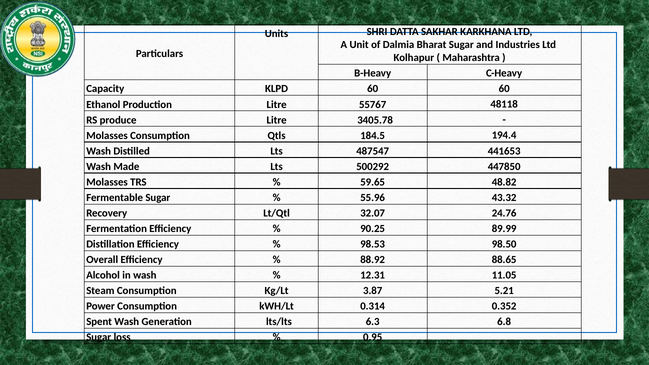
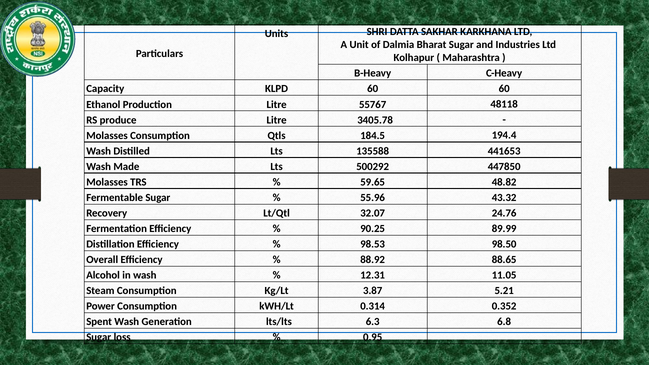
487547: 487547 -> 135588 (373, 151)
